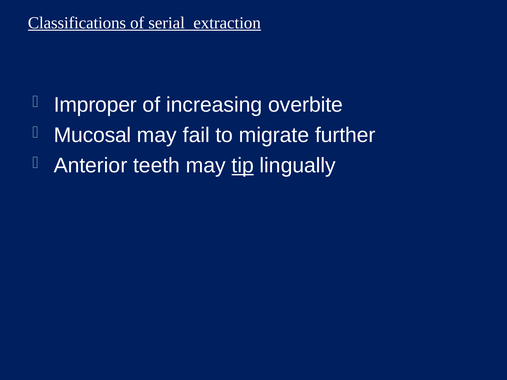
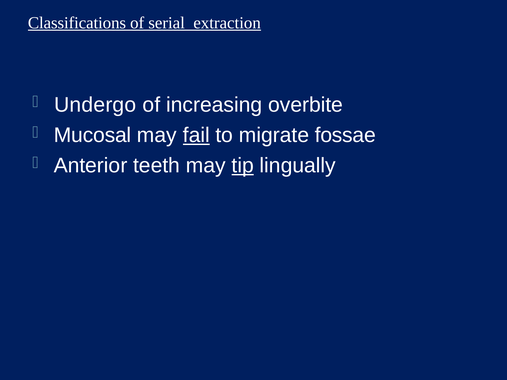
Improper: Improper -> Undergo (95, 105)
fail underline: none -> present (196, 135)
further: further -> fossae (345, 135)
